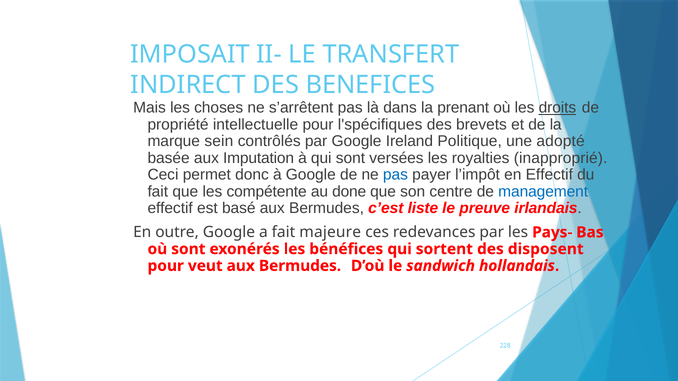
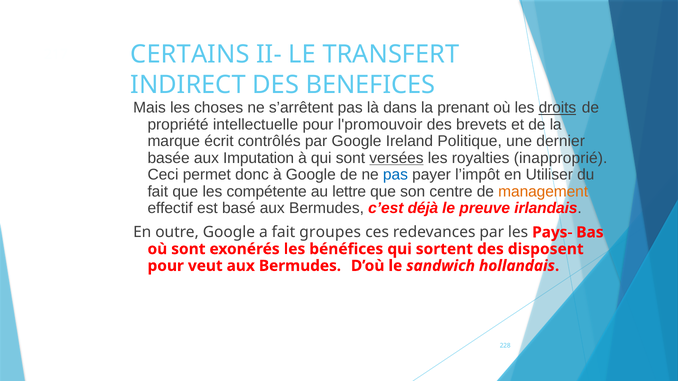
IMPOSAIT: IMPOSAIT -> CERTAINS (190, 55)
l'spécifiques: l'spécifiques -> l'promouvoir (380, 125)
sein: sein -> écrit (219, 141)
adopté: adopté -> dernier (561, 141)
versées underline: none -> present (396, 158)
en Effectif: Effectif -> Utiliser (549, 175)
done: done -> lettre (349, 192)
management colour: blue -> orange (543, 192)
liste: liste -> déjà (423, 209)
majeure: majeure -> groupes (330, 232)
